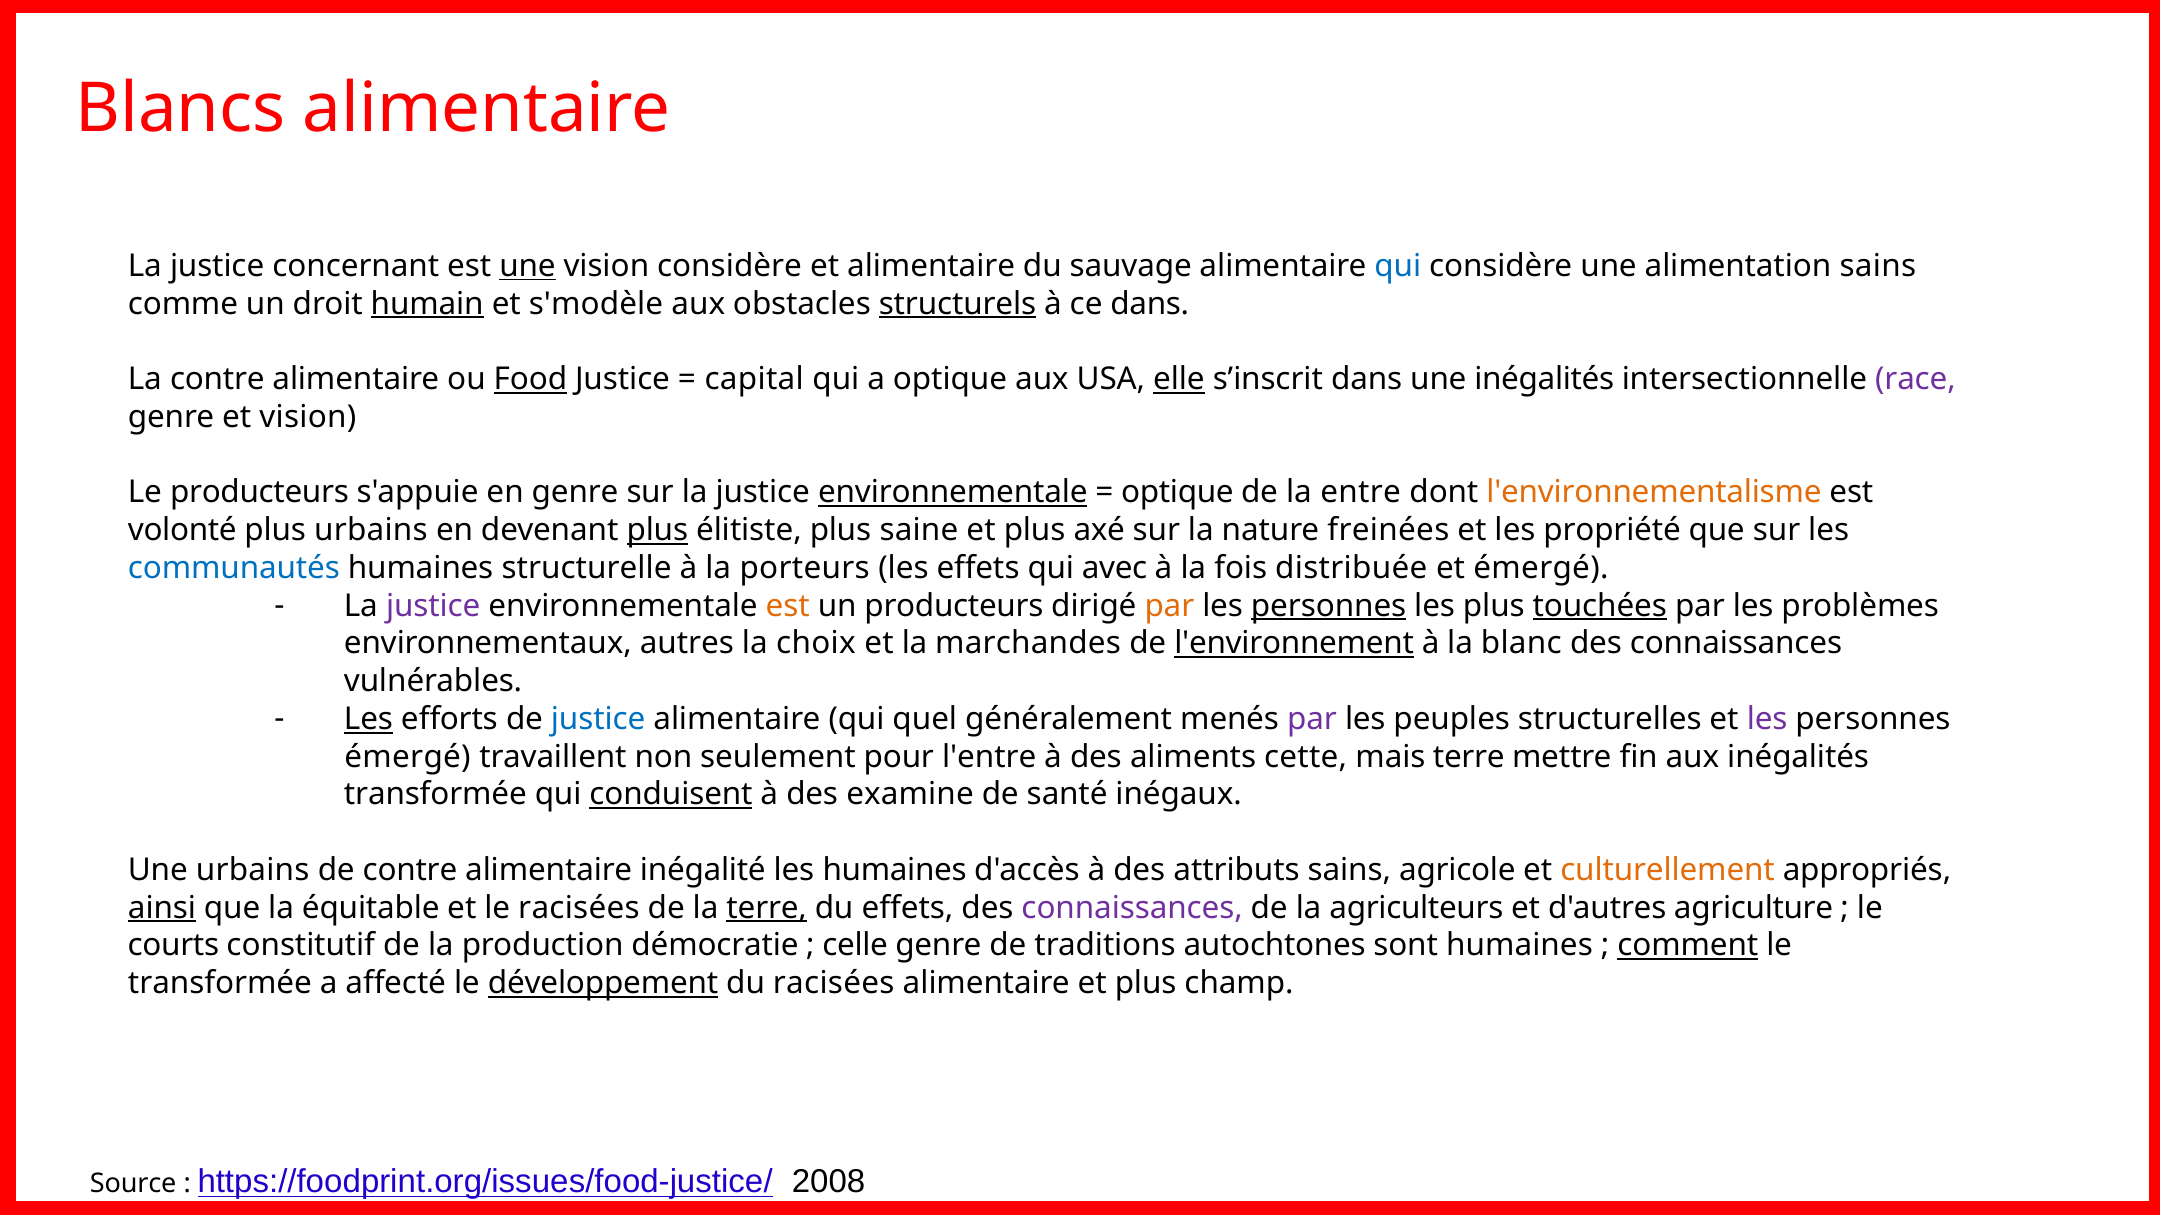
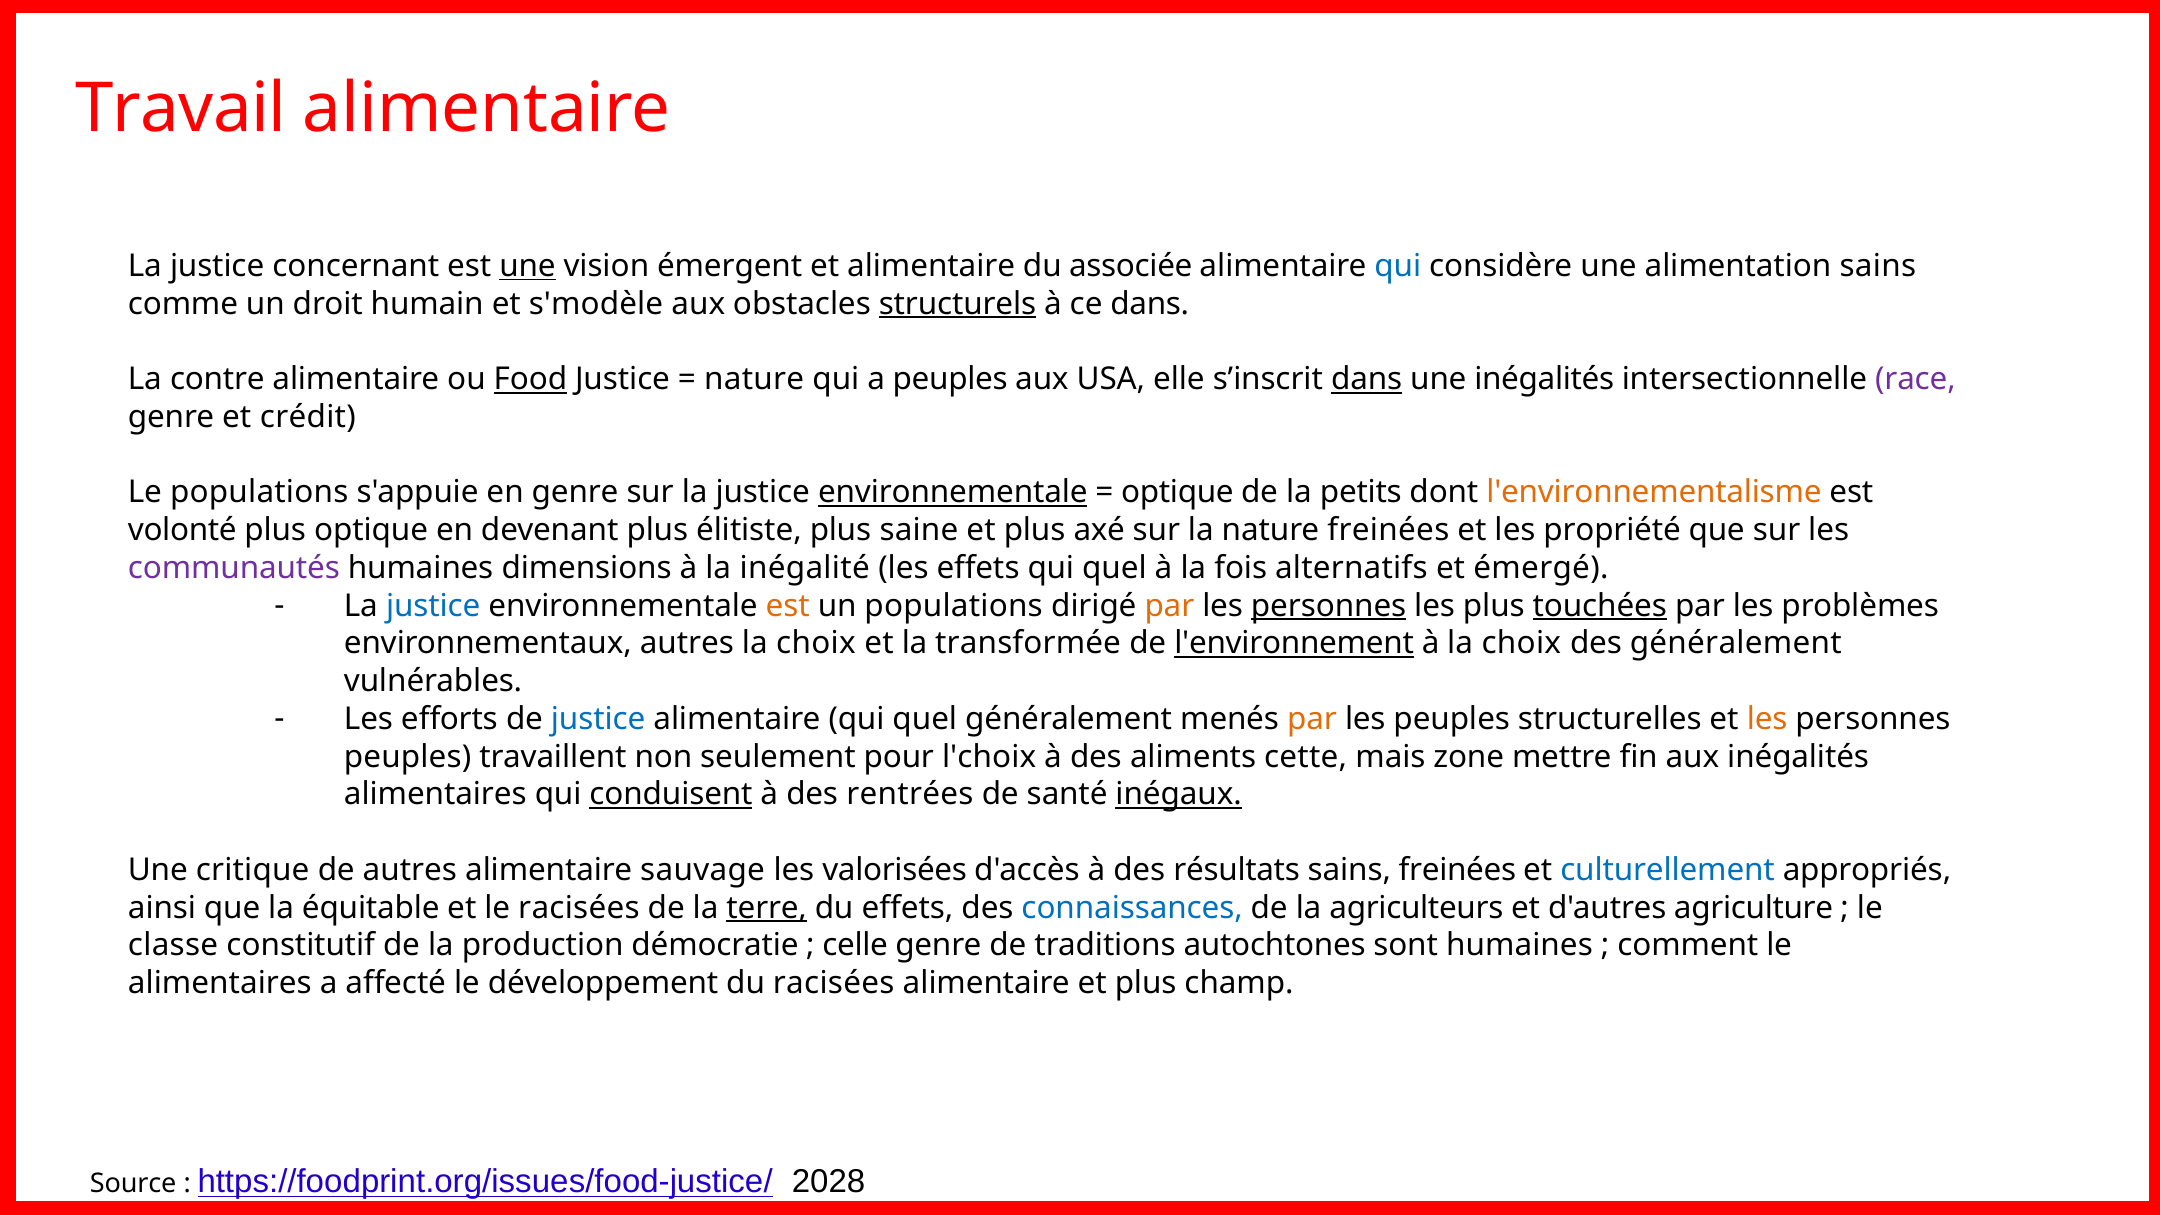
Blancs: Blancs -> Travail (181, 108)
vision considère: considère -> émergent (730, 266)
sauvage: sauvage -> associée (1131, 266)
humain underline: present -> none (427, 304)
capital: capital -> nature (754, 379)
a optique: optique -> peuples (950, 379)
elle underline: present -> none (1179, 379)
dans underline: none -> present (1367, 379)
et vision: vision -> crédit (308, 417)
Le producteurs: producteurs -> populations (259, 493)
entre: entre -> petits (1361, 493)
plus urbains: urbains -> optique (371, 530)
plus underline: present -> none (657, 530)
communautés colour: blue -> purple (234, 568)
structurelle: structurelle -> dimensions (587, 568)
porteurs: porteurs -> inégalité (805, 568)
effets qui avec: avec -> quel (1114, 568)
distribuée: distribuée -> alternatifs (1351, 568)
justice colour: purple -> blue (433, 606)
un producteurs: producteurs -> populations (954, 606)
marchandes: marchandes -> transformée (1028, 644)
à la blanc: blanc -> choix (1521, 644)
connaissances: connaissances -> généralement (1736, 644)
Les underline: present -> none (368, 719)
par colour: purple -> orange (1312, 719)
les colour: purple -> orange (1767, 719)
émergé: émergé -> peuples (408, 757)
l'entre: l'entre -> l'choix (989, 757)
mais terre: terre -> zone (1469, 757)
transformée: transformée -> alimentaires (435, 795)
examine: examine -> rentrées (910, 795)
inégaux underline: none -> present (1179, 795)
Une urbains: urbains -> critique (253, 870)
de contre: contre -> autres (410, 870)
inégalité: inégalité -> sauvage (703, 870)
les humaines: humaines -> valorisées (895, 870)
attributs: attributs -> résultats (1237, 870)
sains agricole: agricole -> freinées (1457, 870)
culturellement colour: orange -> blue (1668, 870)
ainsi underline: present -> none (162, 908)
connaissances colour: purple -> blue (1132, 908)
courts: courts -> classe (173, 946)
comment underline: present -> none (1688, 946)
transformée: transformée -> alimentaires (220, 983)
développement underline: present -> none (603, 983)
2008: 2008 -> 2028 (829, 1182)
